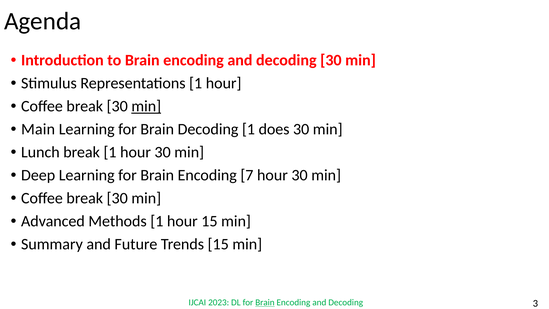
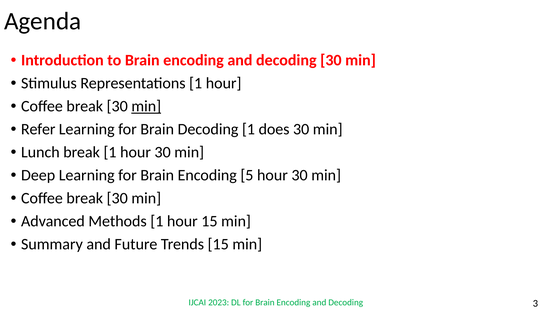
Main: Main -> Refer (38, 129)
7: 7 -> 5 (247, 175)
Brain underline: present -> none (265, 302)
